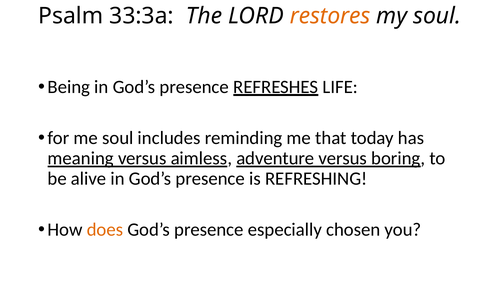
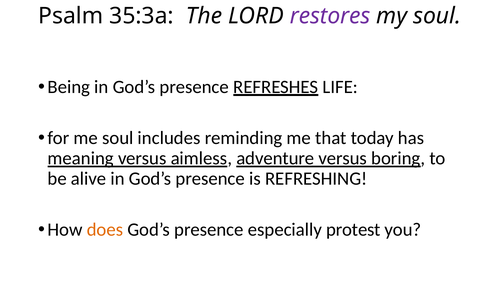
33:3a: 33:3a -> 35:3a (142, 16)
restores colour: orange -> purple (330, 16)
chosen: chosen -> protest (353, 230)
